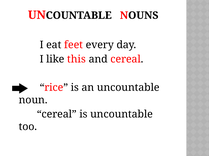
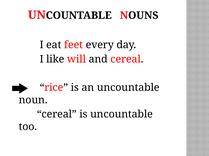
this: this -> will (76, 59)
